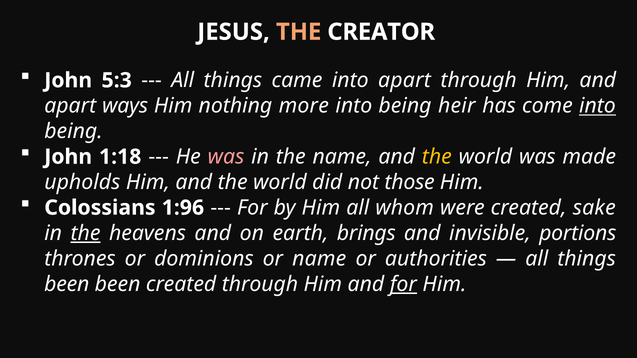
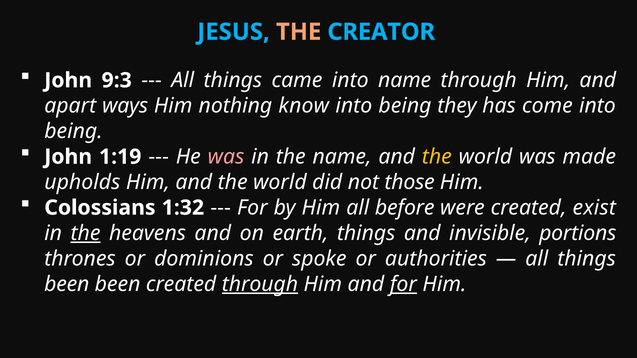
JESUS colour: white -> light blue (234, 32)
CREATOR colour: white -> light blue (381, 32)
5:3: 5:3 -> 9:3 (117, 80)
into apart: apart -> name (405, 80)
more: more -> know (304, 106)
heir: heir -> they (457, 106)
into underline: present -> none (597, 106)
1:18: 1:18 -> 1:19 (120, 157)
1:96: 1:96 -> 1:32 (183, 208)
whom: whom -> before (405, 208)
sake: sake -> exist (594, 208)
earth brings: brings -> things (366, 233)
or name: name -> spoke (319, 259)
through underline: none -> present (260, 284)
